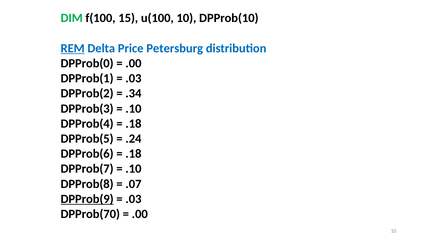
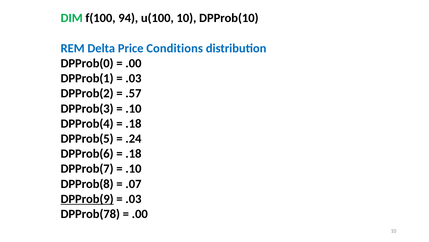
15: 15 -> 94 (128, 18)
REM underline: present -> none (73, 48)
Petersburg: Petersburg -> Conditions (175, 48)
.34: .34 -> .57 (133, 93)
DPProb(70: DPProb(70 -> DPProb(78 (90, 213)
